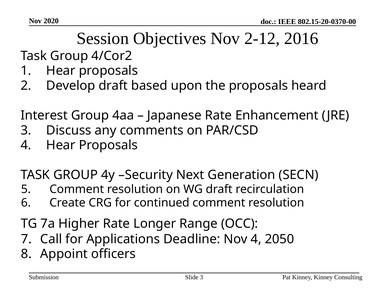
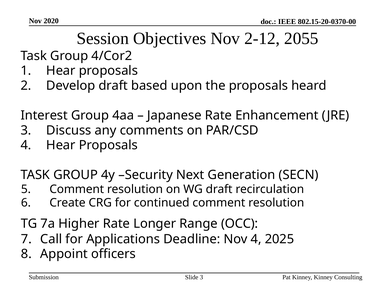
2016: 2016 -> 2055 (301, 38)
2050: 2050 -> 2025 (279, 239)
